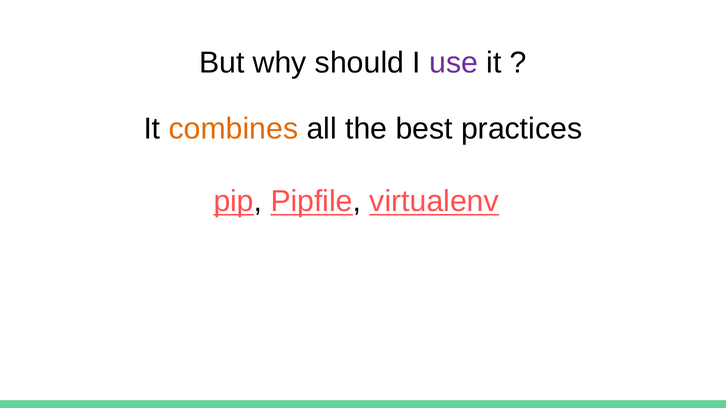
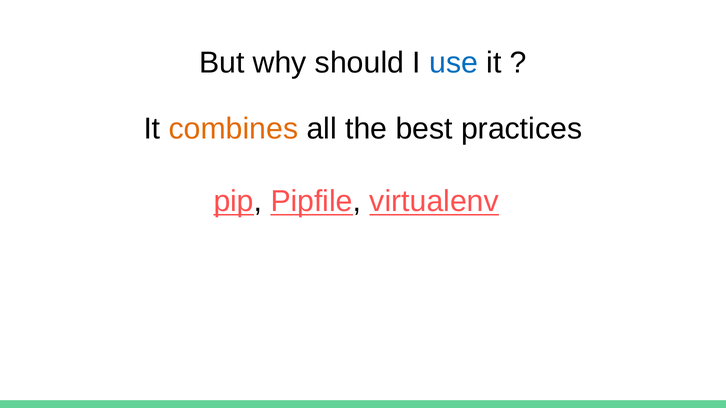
use colour: purple -> blue (454, 63)
